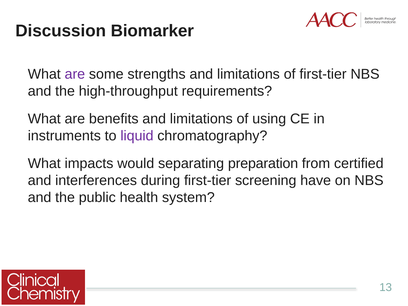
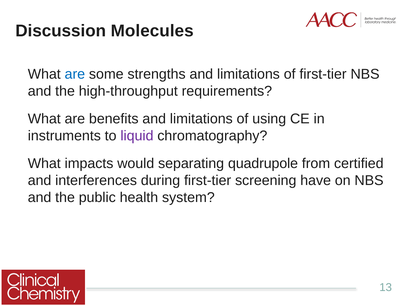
Biomarker: Biomarker -> Molecules (152, 31)
are colour: purple -> blue (75, 74)
preparation: preparation -> quadrupole (263, 163)
